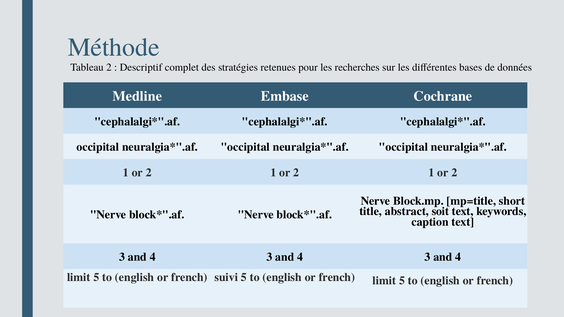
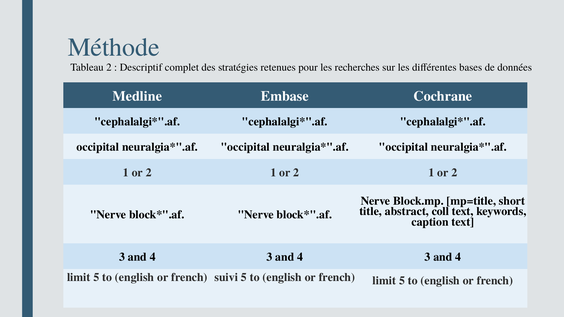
soit: soit -> coll (440, 212)
